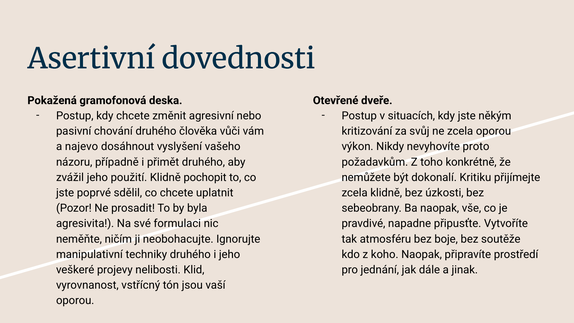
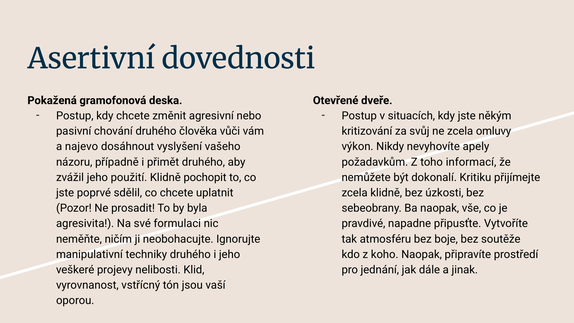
zcela oporou: oporou -> omluvy (494, 131)
proto: proto -> apely (476, 147)
konkrétně: konkrétně -> informací (471, 162)
